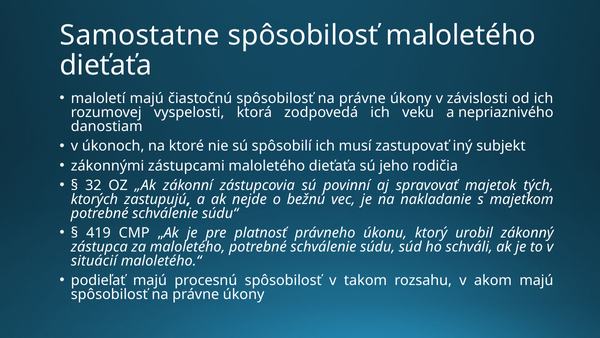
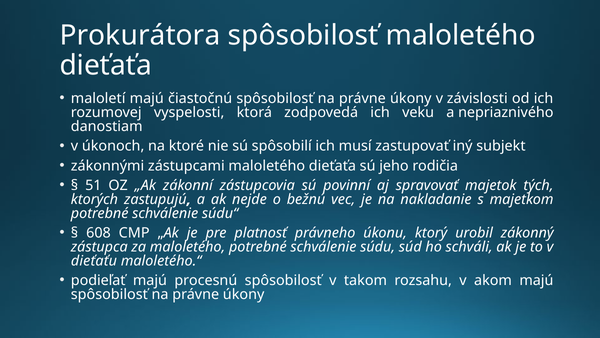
Samostatne: Samostatne -> Prokurátora (140, 35)
32: 32 -> 51 (93, 185)
419: 419 -> 608 (98, 233)
situácií: situácií -> dieťaťu (94, 261)
